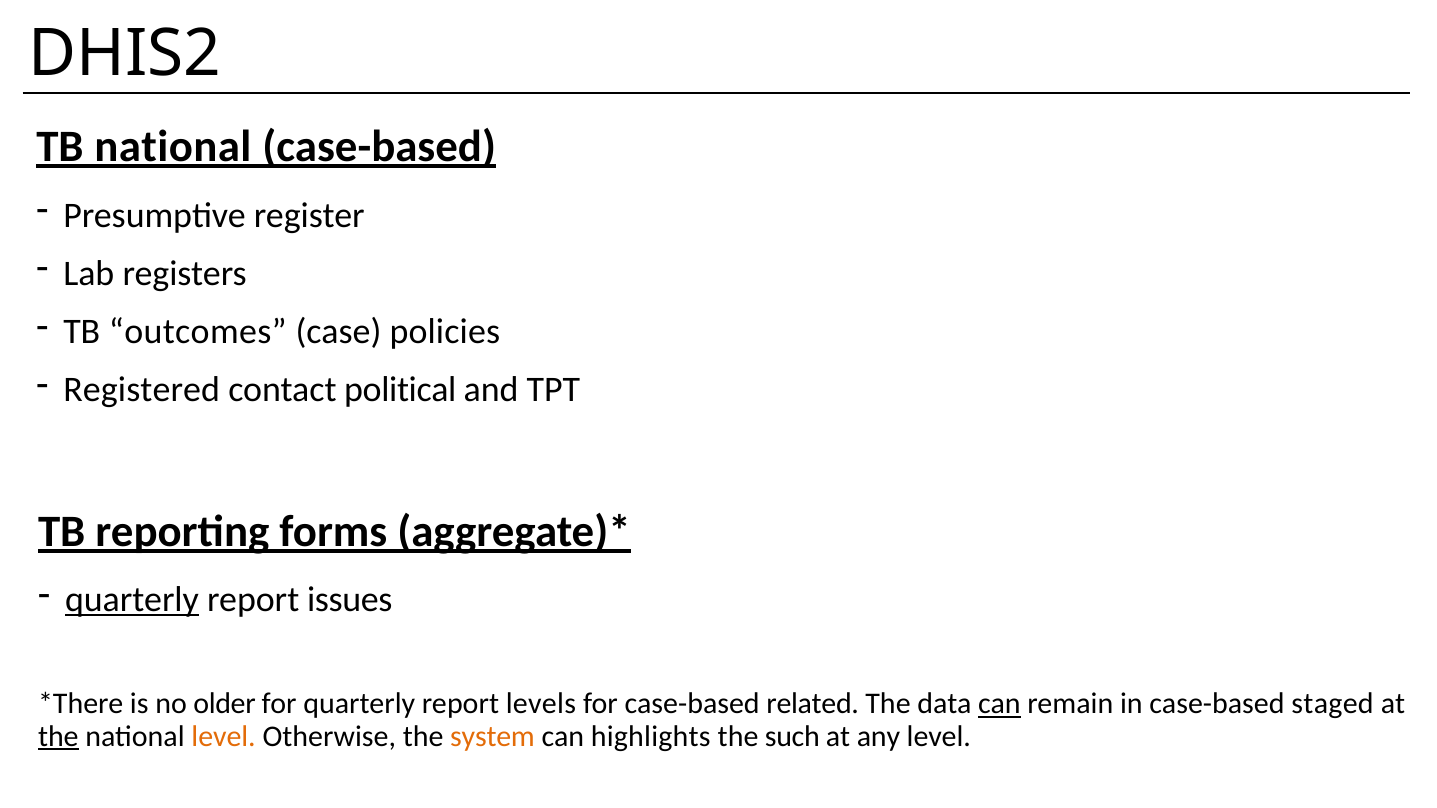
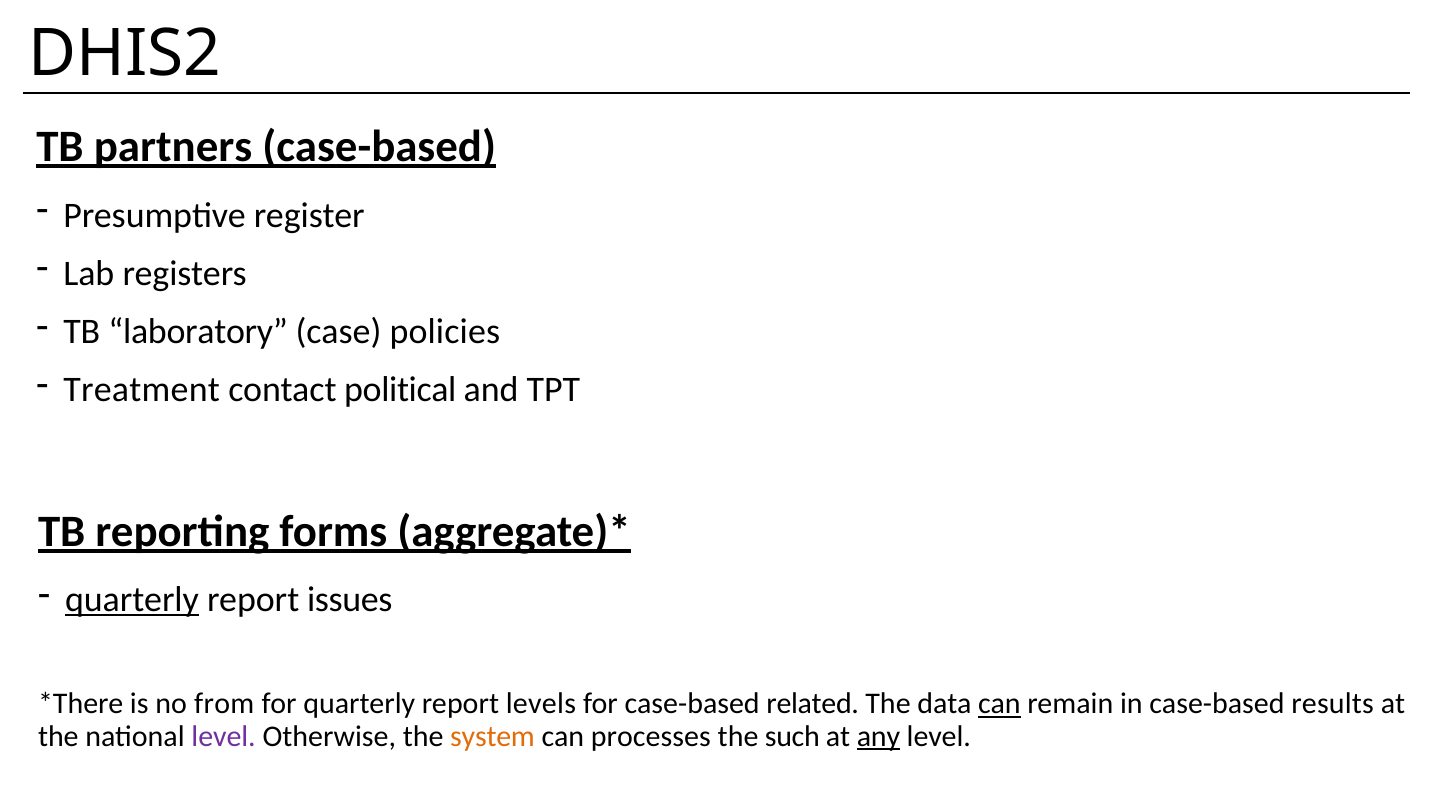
TB national: national -> partners (173, 147)
outcomes: outcomes -> laboratory (198, 332)
Registered: Registered -> Treatment (142, 390)
older: older -> from (224, 704)
staged: staged -> results (1333, 704)
the underline: present -> none (58, 737)
level colour: orange -> purple (224, 737)
highlights: highlights -> processes (651, 737)
any underline: none -> present (878, 737)
